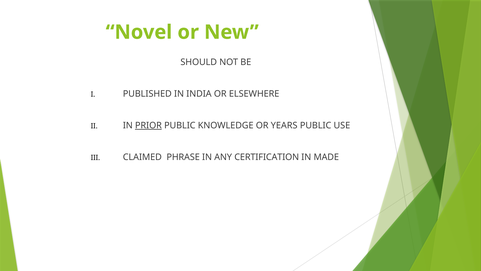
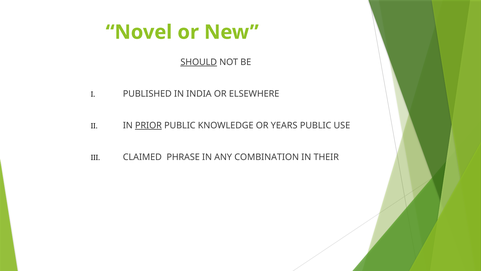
SHOULD underline: none -> present (199, 62)
CERTIFICATION: CERTIFICATION -> COMBINATION (267, 157)
MADE: MADE -> THEIR (326, 157)
